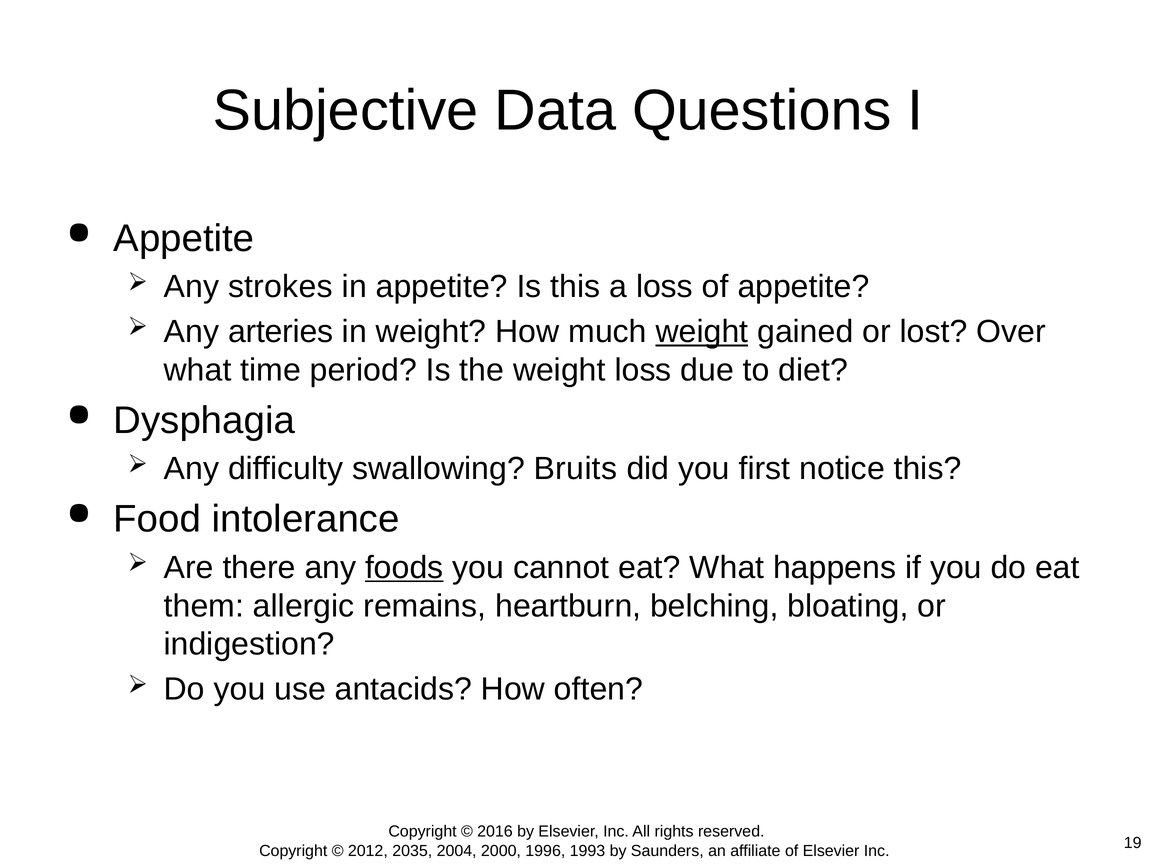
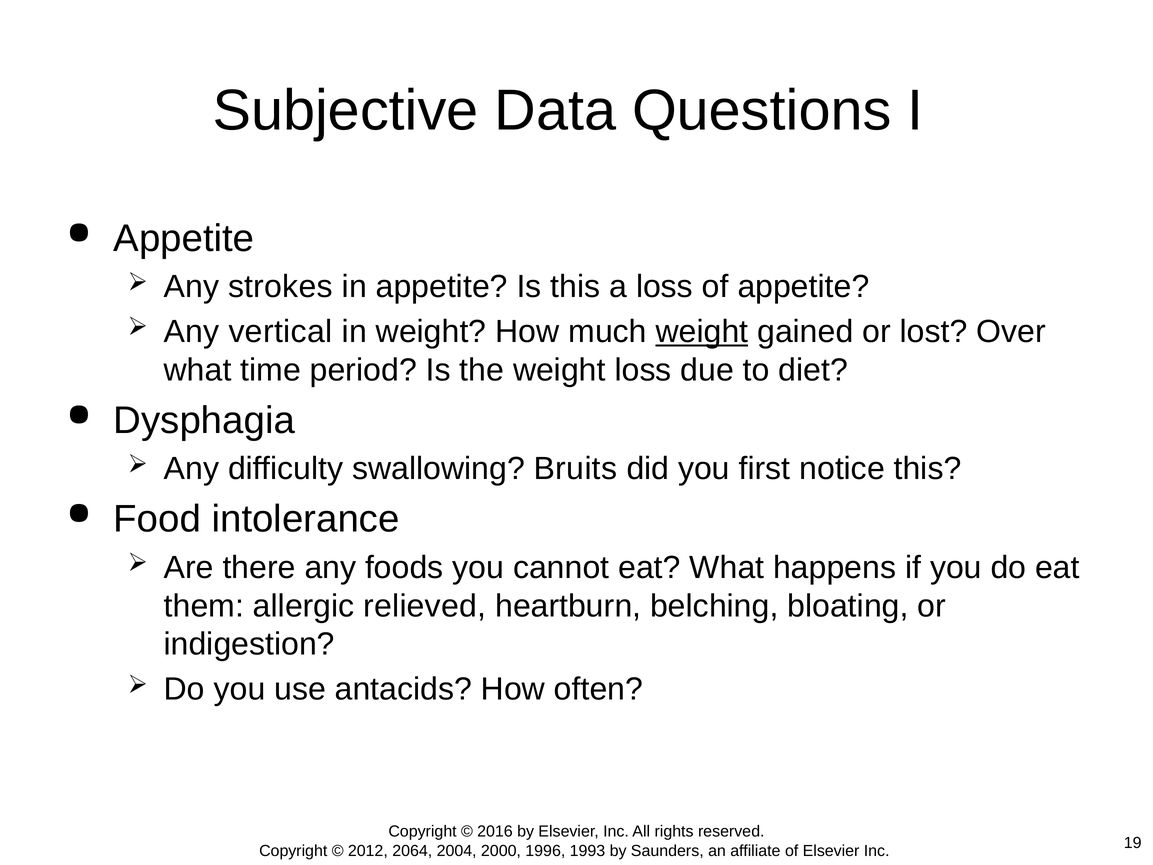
arteries: arteries -> vertical (280, 332)
foods underline: present -> none (404, 567)
remains: remains -> relieved (425, 606)
2035: 2035 -> 2064 (412, 850)
